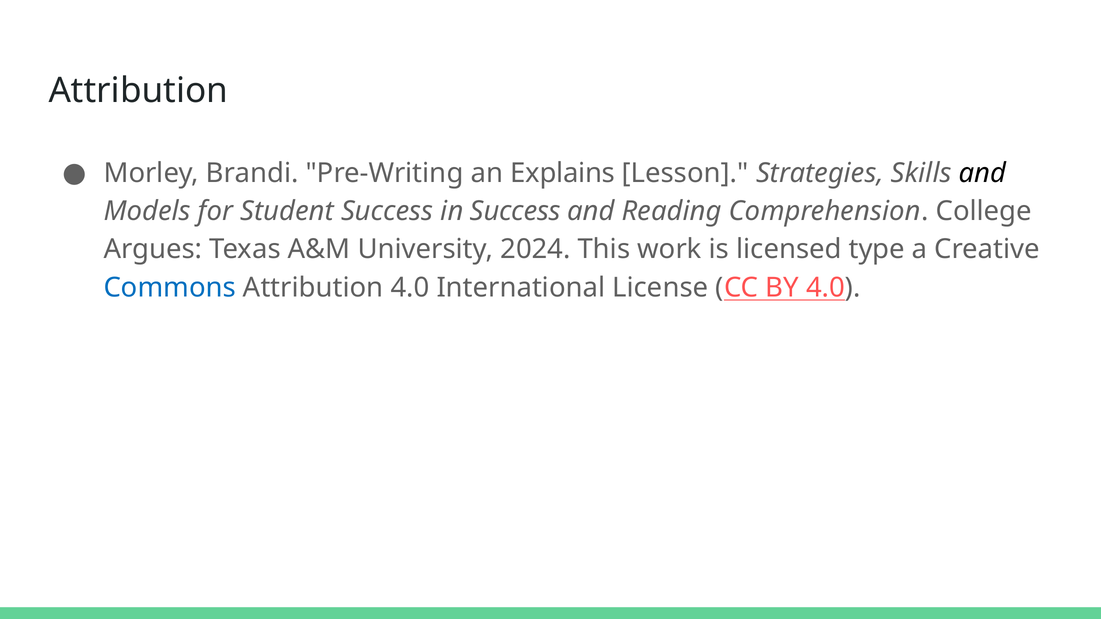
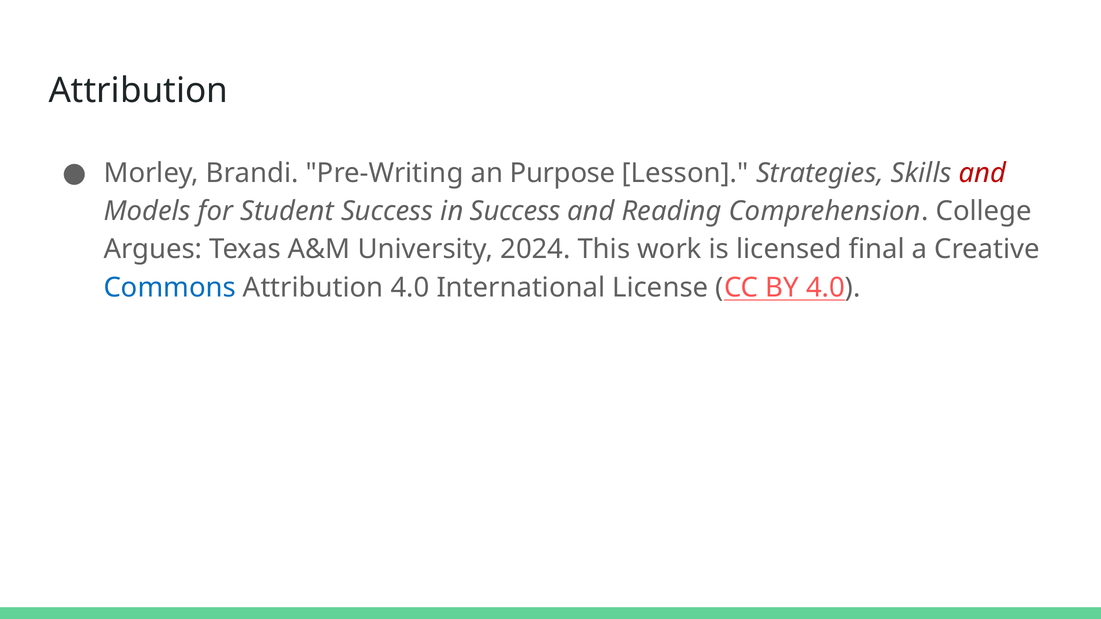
Explains: Explains -> Purpose (563, 173)
and colour: black -> red (982, 173)
type: type -> final (877, 249)
